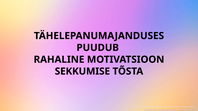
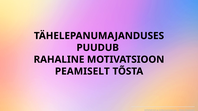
SEKKUMISE: SEKKUMISE -> PEAMISELT (82, 72)
